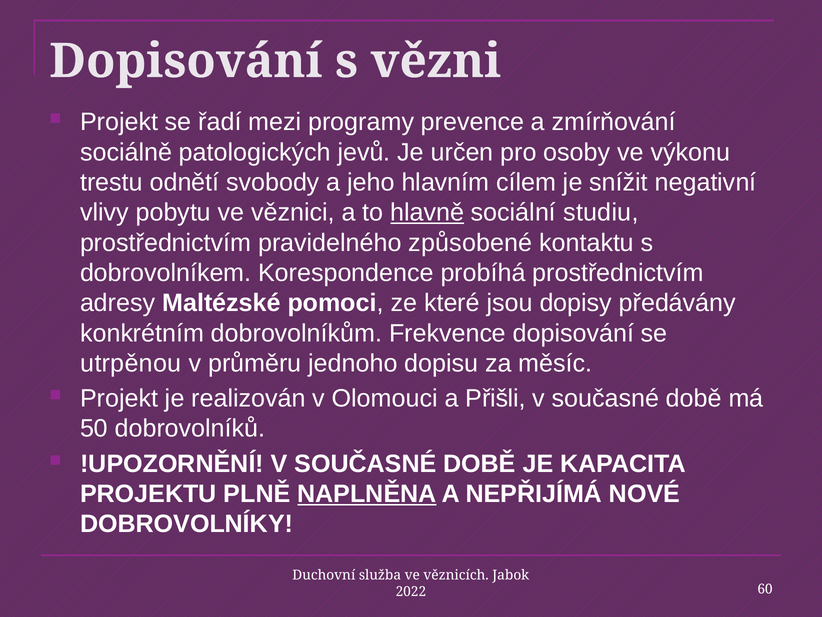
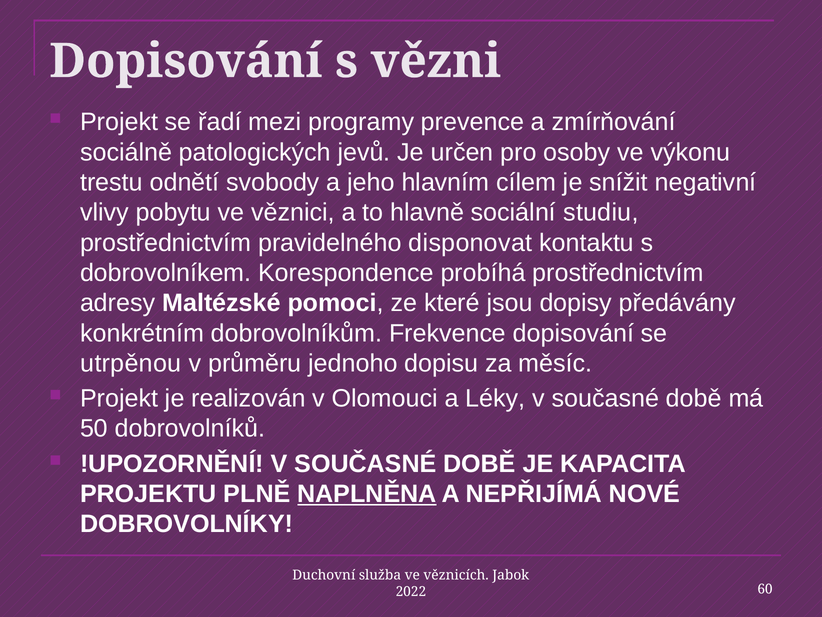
hlavně underline: present -> none (427, 212)
způsobené: způsobené -> disponovat (470, 243)
Přišli: Přišli -> Léky (495, 398)
